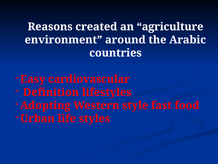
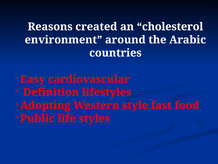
agriculture: agriculture -> cholesterol (170, 27)
Urban: Urban -> Public (37, 118)
